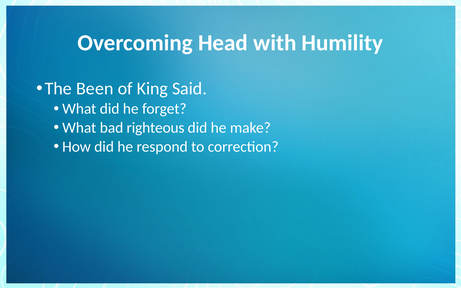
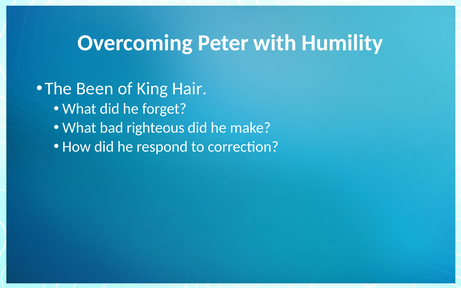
Head: Head -> Peter (223, 43)
Said: Said -> Hair (189, 89)
